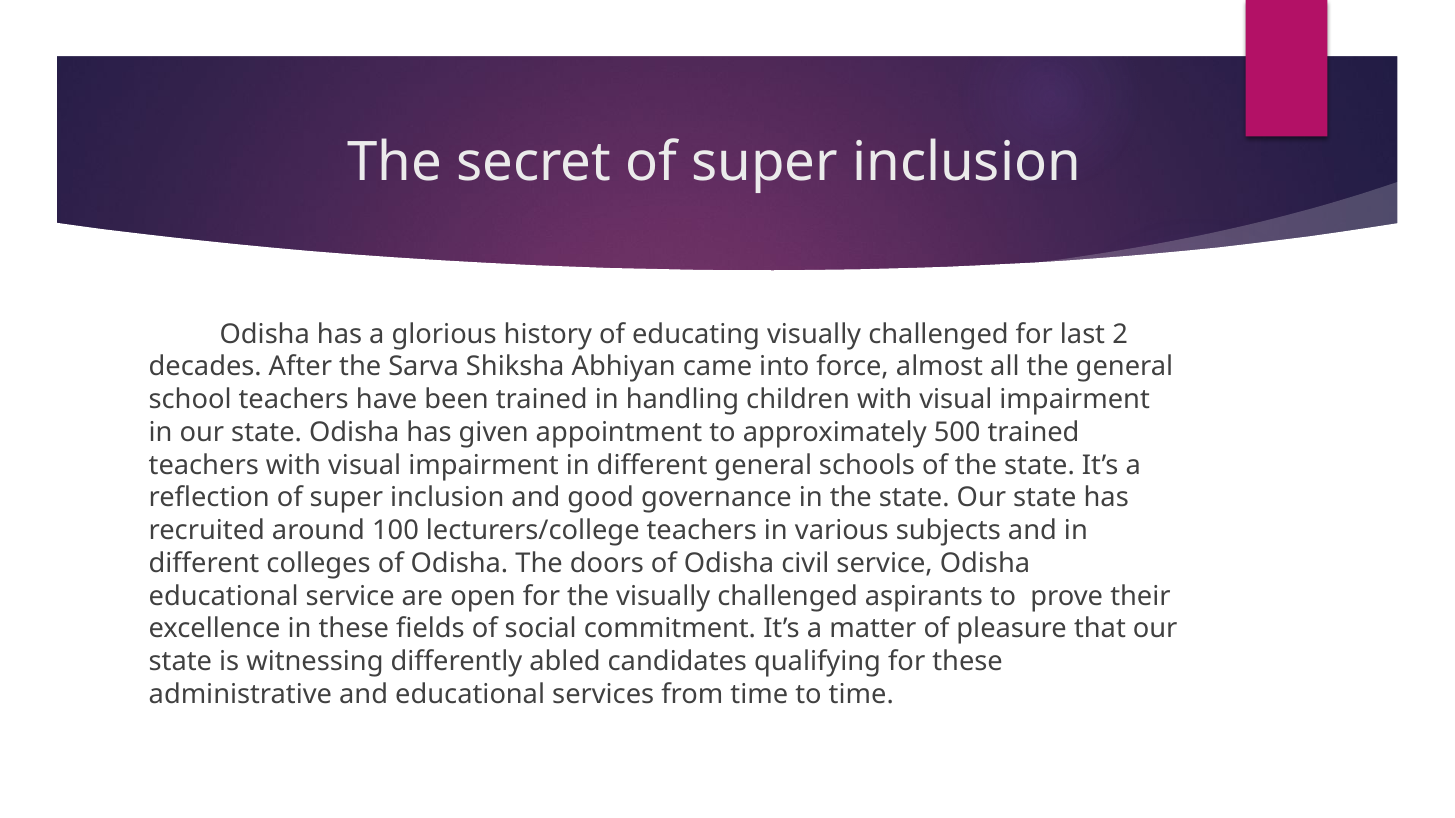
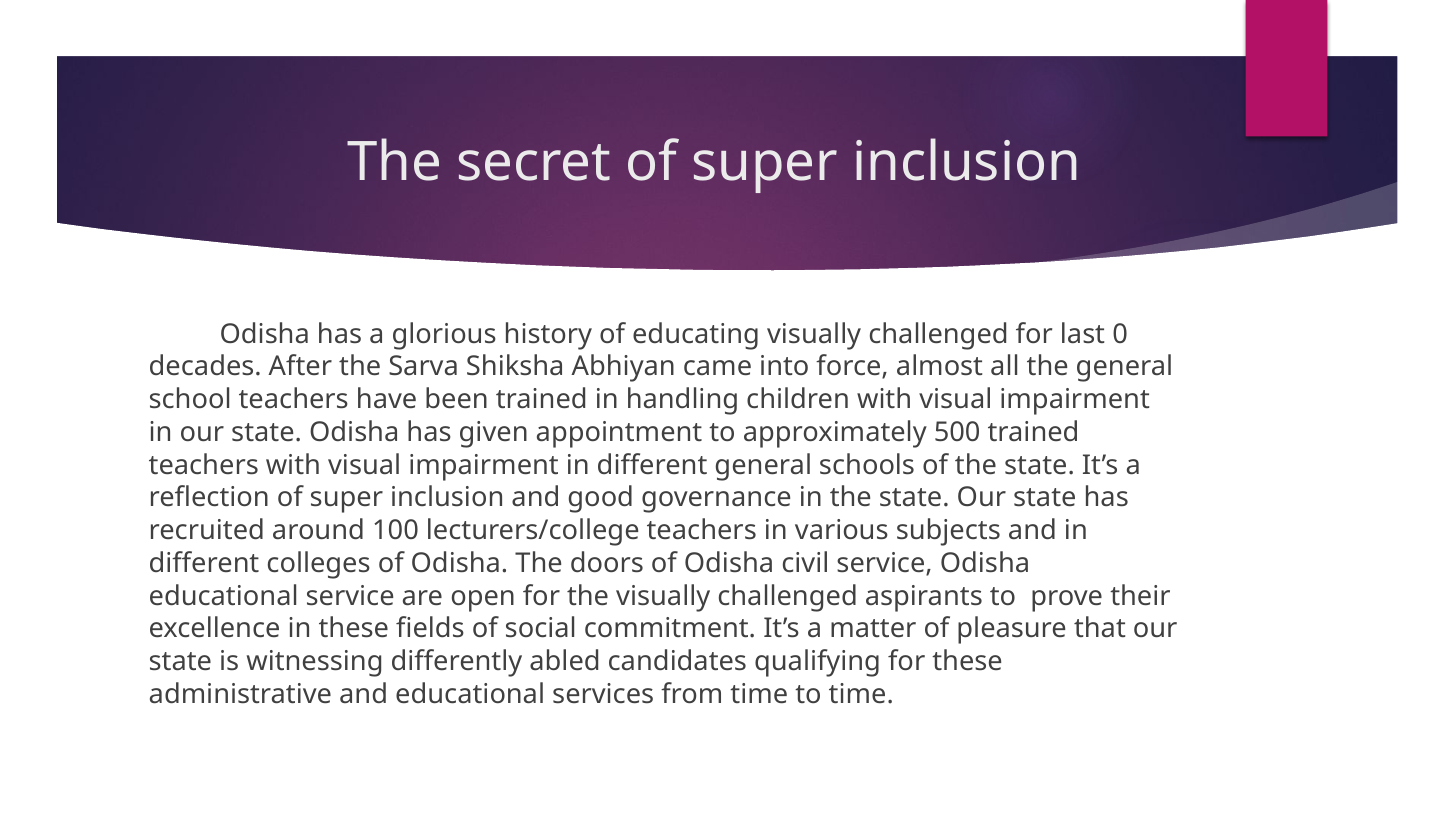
2: 2 -> 0 (1120, 334)
